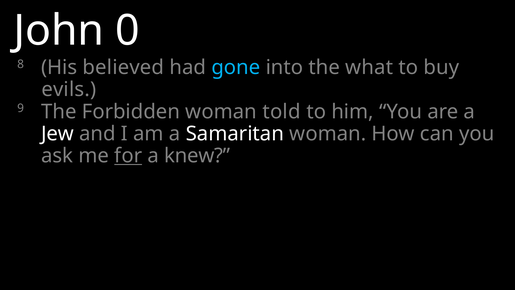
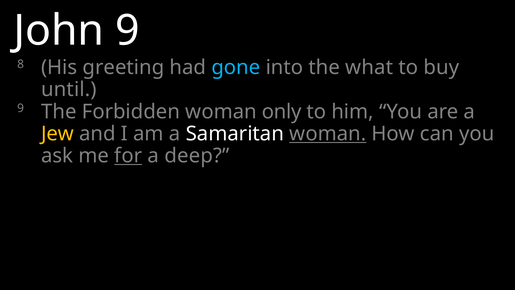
John 0: 0 -> 9 (128, 31)
believed: believed -> greeting (123, 67)
evils: evils -> until (69, 89)
told: told -> only (282, 112)
Jew colour: white -> yellow (57, 134)
woman underline: none -> present (328, 134)
knew: knew -> deep (197, 156)
